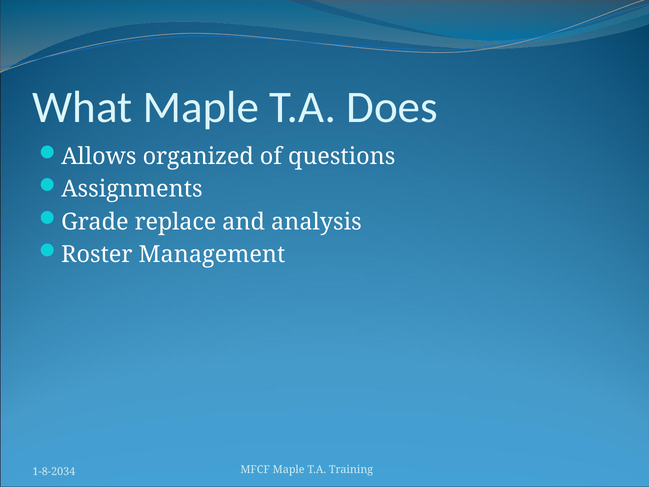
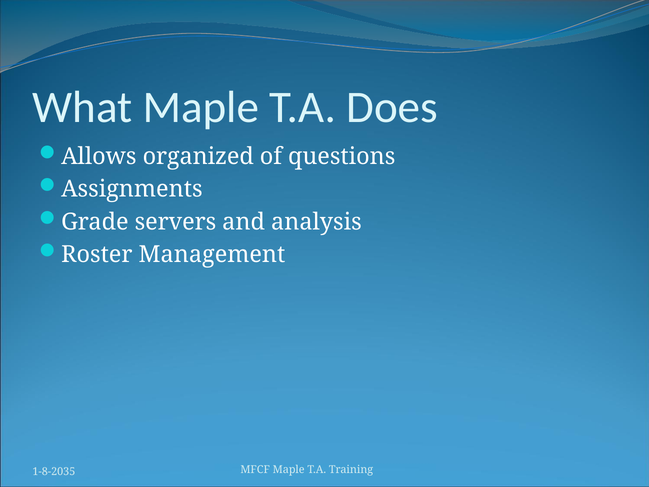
replace: replace -> servers (175, 222)
1-8-2034: 1-8-2034 -> 1-8-2035 (54, 471)
